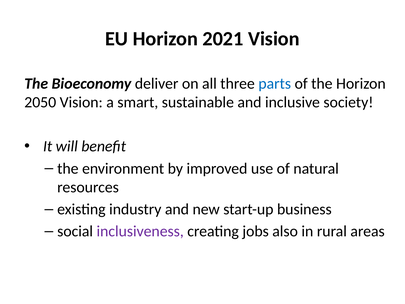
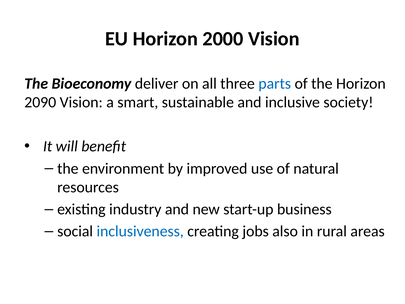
2021: 2021 -> 2000 (223, 39)
2050: 2050 -> 2090 (40, 102)
inclusiveness colour: purple -> blue (140, 231)
